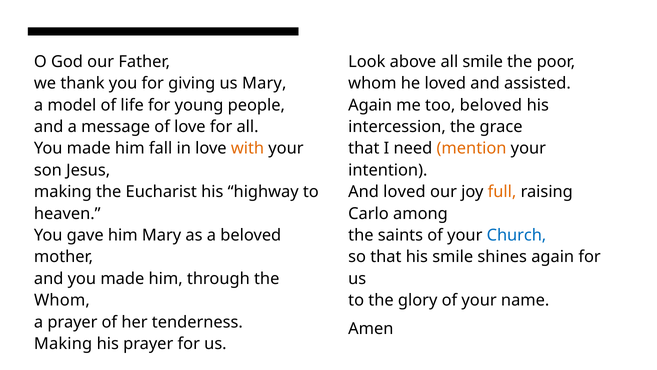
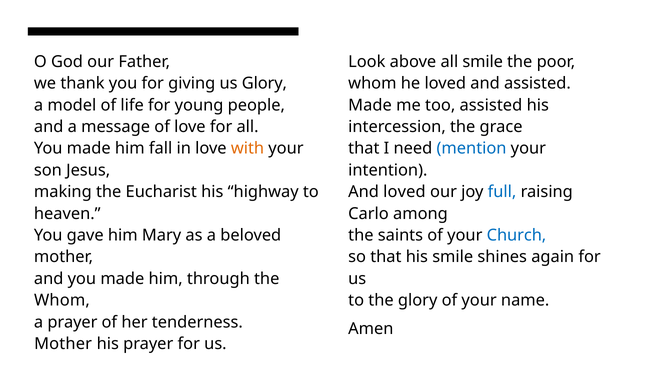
us Mary: Mary -> Glory (264, 83)
Again: Again -> Made (370, 105)
too beloved: beloved -> assisted (491, 105)
mention colour: orange -> blue (472, 148)
full colour: orange -> blue (502, 192)
Making: Making -> Mother (63, 343)
